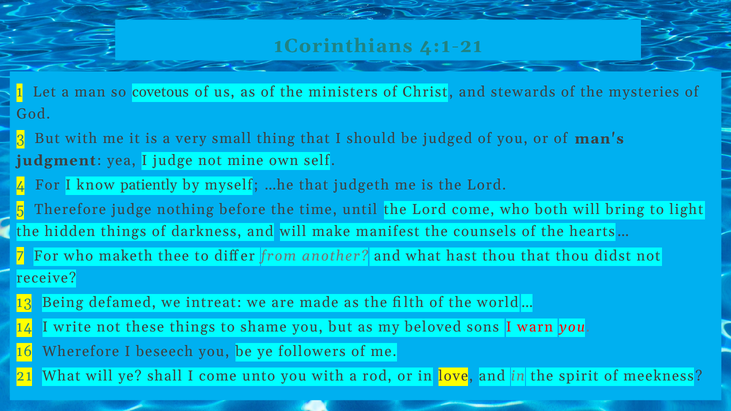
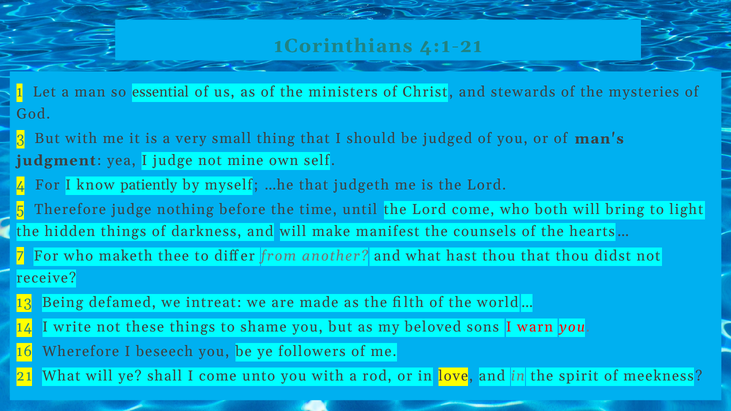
covetous: covetous -> essential (161, 92)
